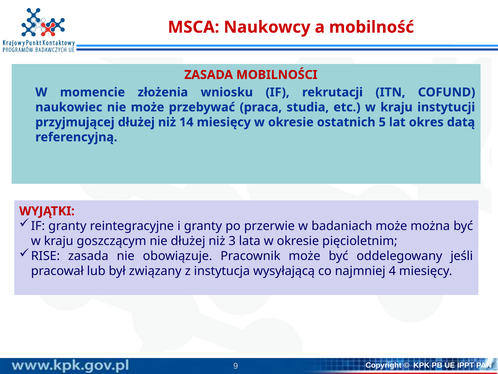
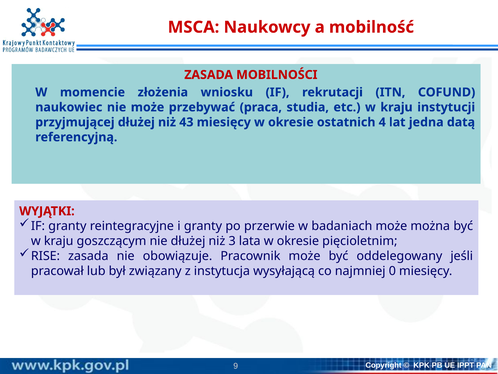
14: 14 -> 43 (186, 122)
5: 5 -> 4 (382, 122)
okres: okres -> jedna (426, 122)
4: 4 -> 0 (392, 271)
